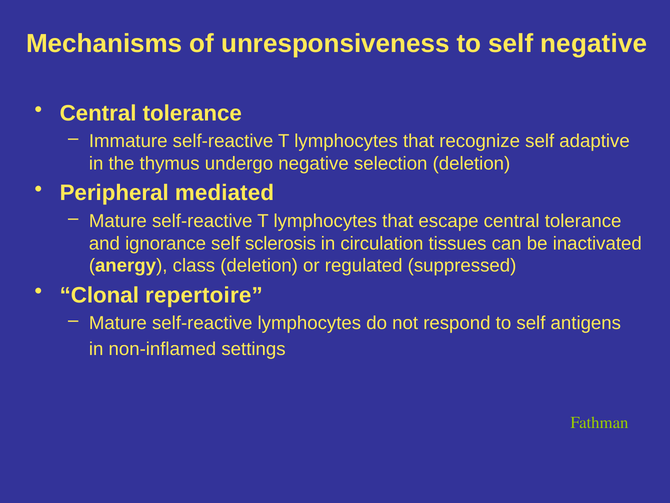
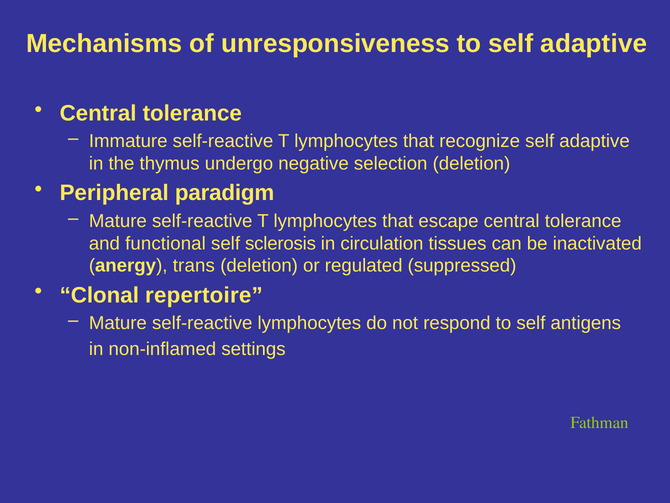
to self negative: negative -> adaptive (594, 44)
mediated: mediated -> paradigm (225, 193)
ignorance: ignorance -> functional (166, 243)
class: class -> trans (194, 266)
